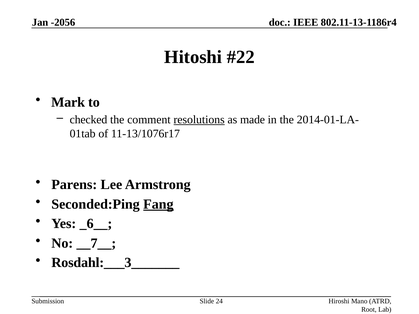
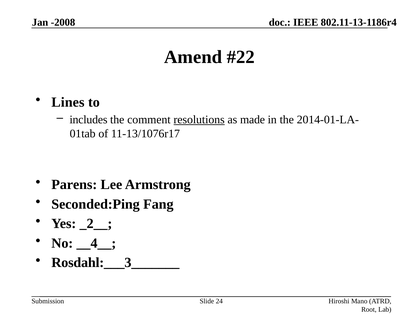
-2056: -2056 -> -2008 (63, 22)
Hitoshi: Hitoshi -> Amend (193, 57)
Mark: Mark -> Lines (68, 102)
checked: checked -> includes (88, 120)
Fang underline: present -> none (158, 204)
_6__: _6__ -> _2__ (96, 224)
__7__: __7__ -> __4__ (96, 243)
